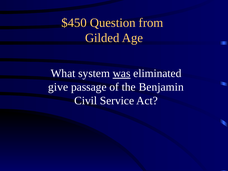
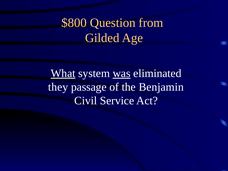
$450: $450 -> $800 (74, 23)
What underline: none -> present (63, 73)
give: give -> they (58, 87)
